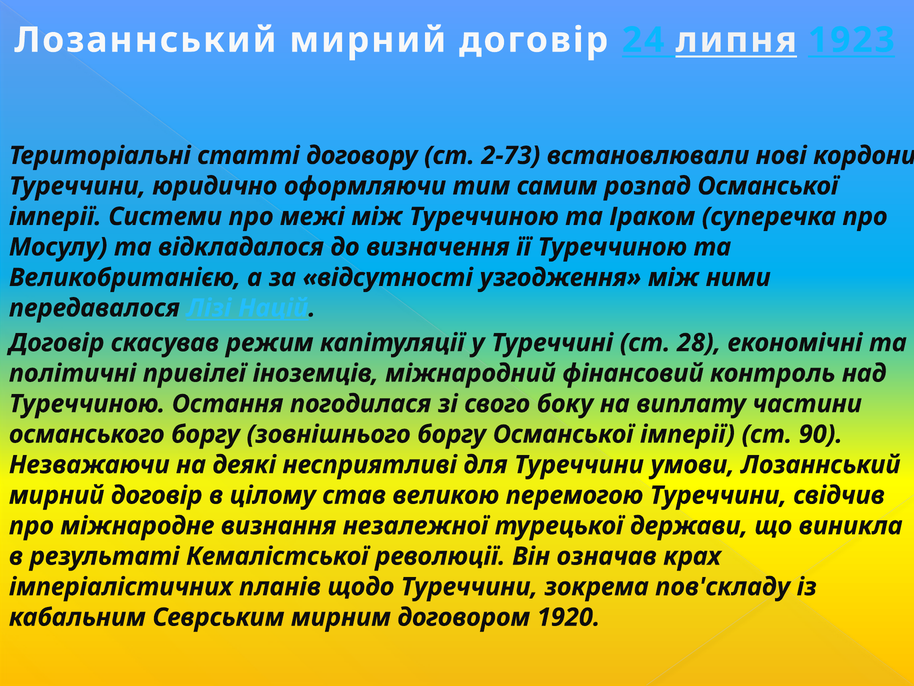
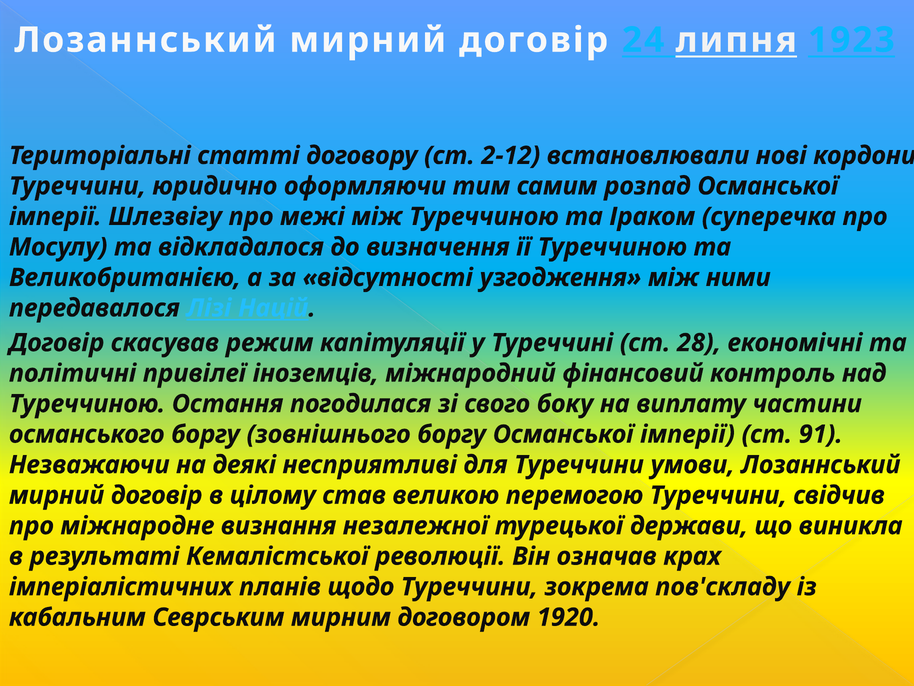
2-73: 2-73 -> 2-12 (511, 155)
Системи: Системи -> Шлезвігу (165, 216)
90: 90 -> 91 (821, 434)
